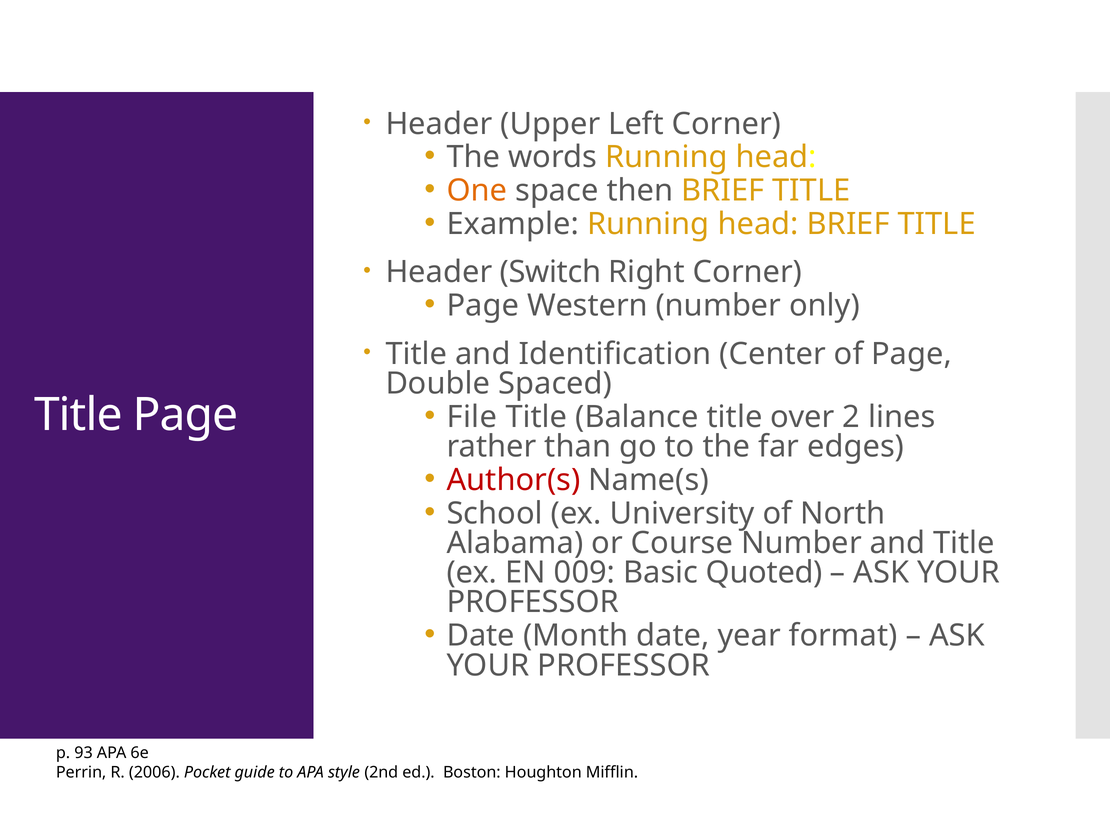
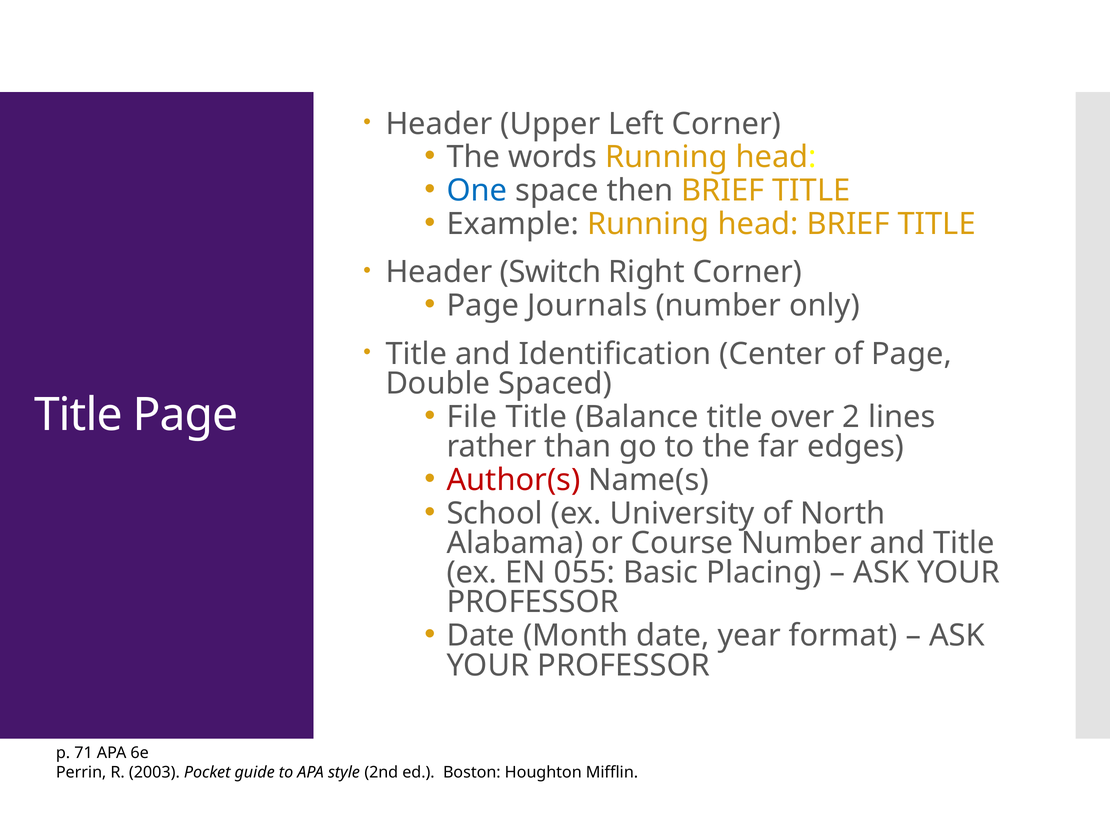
One colour: orange -> blue (477, 191)
Western: Western -> Journals (587, 306)
009: 009 -> 055 (584, 573)
Quoted: Quoted -> Placing (764, 573)
93: 93 -> 71 (84, 753)
2006: 2006 -> 2003 (154, 773)
